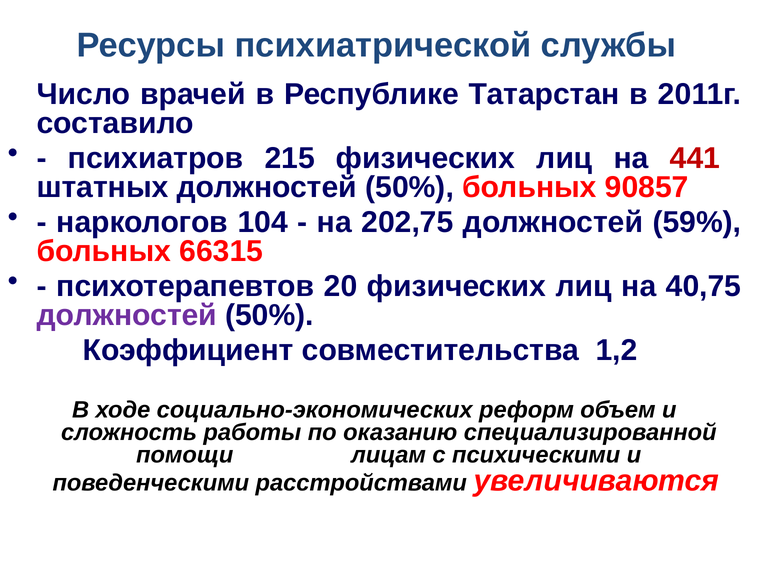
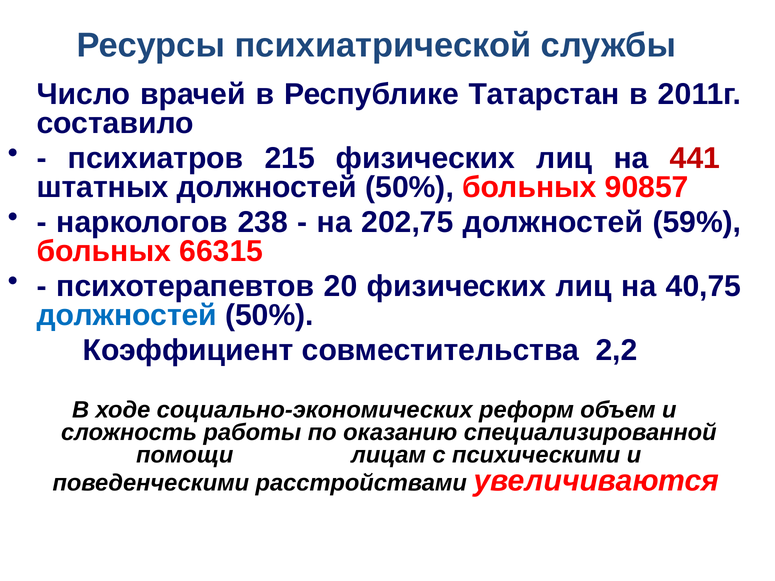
104: 104 -> 238 (263, 222)
должностей colour: purple -> blue (127, 315)
1,2: 1,2 -> 2,2 (616, 350)
